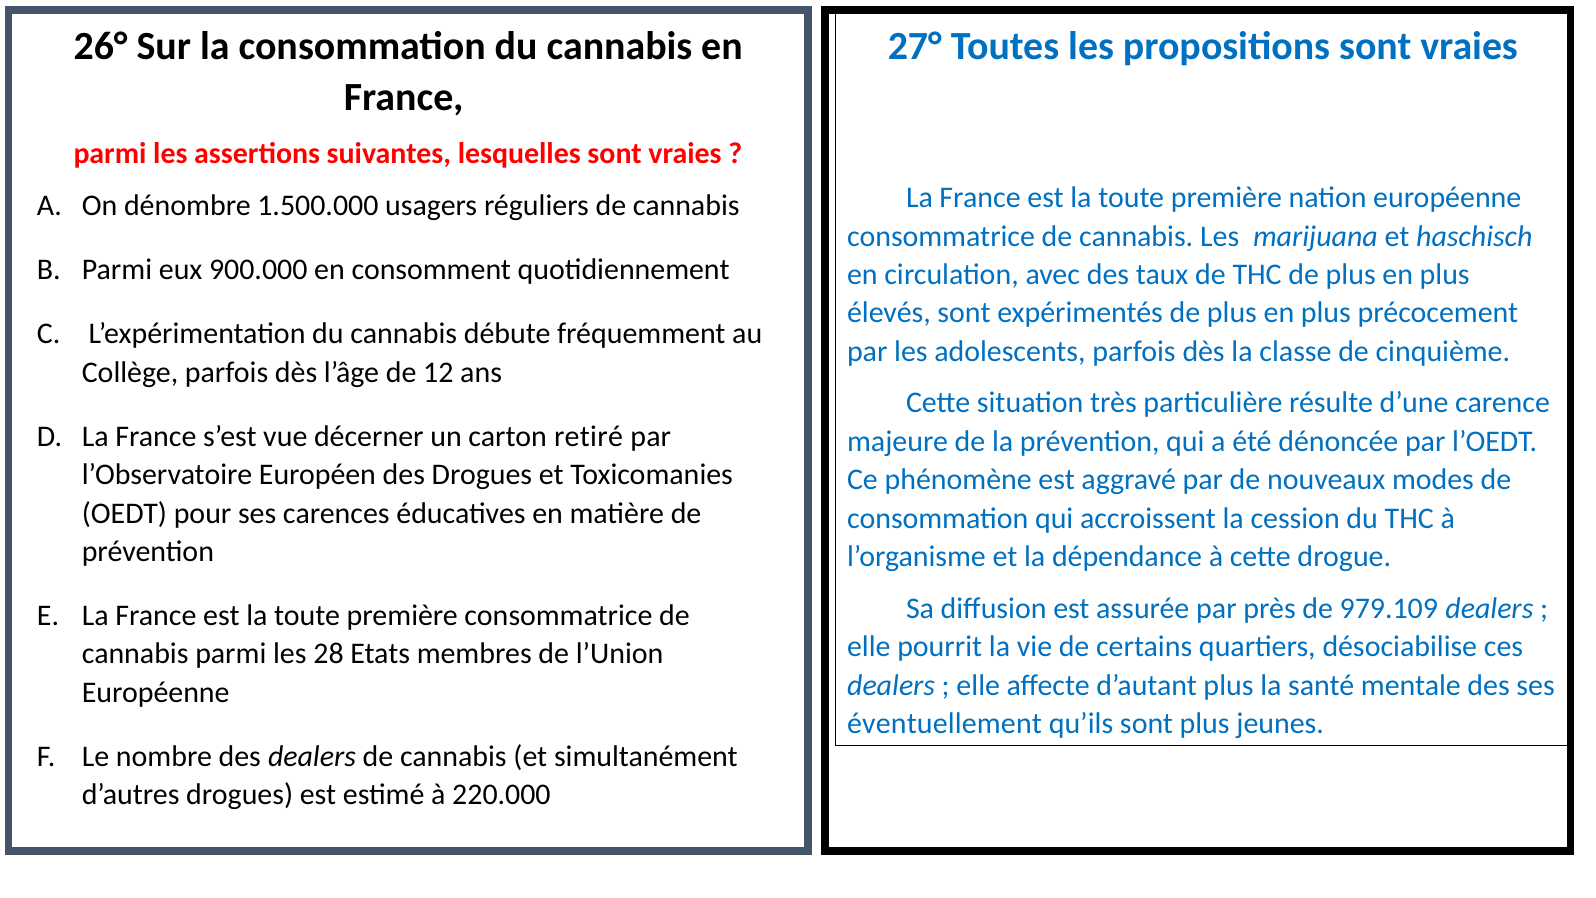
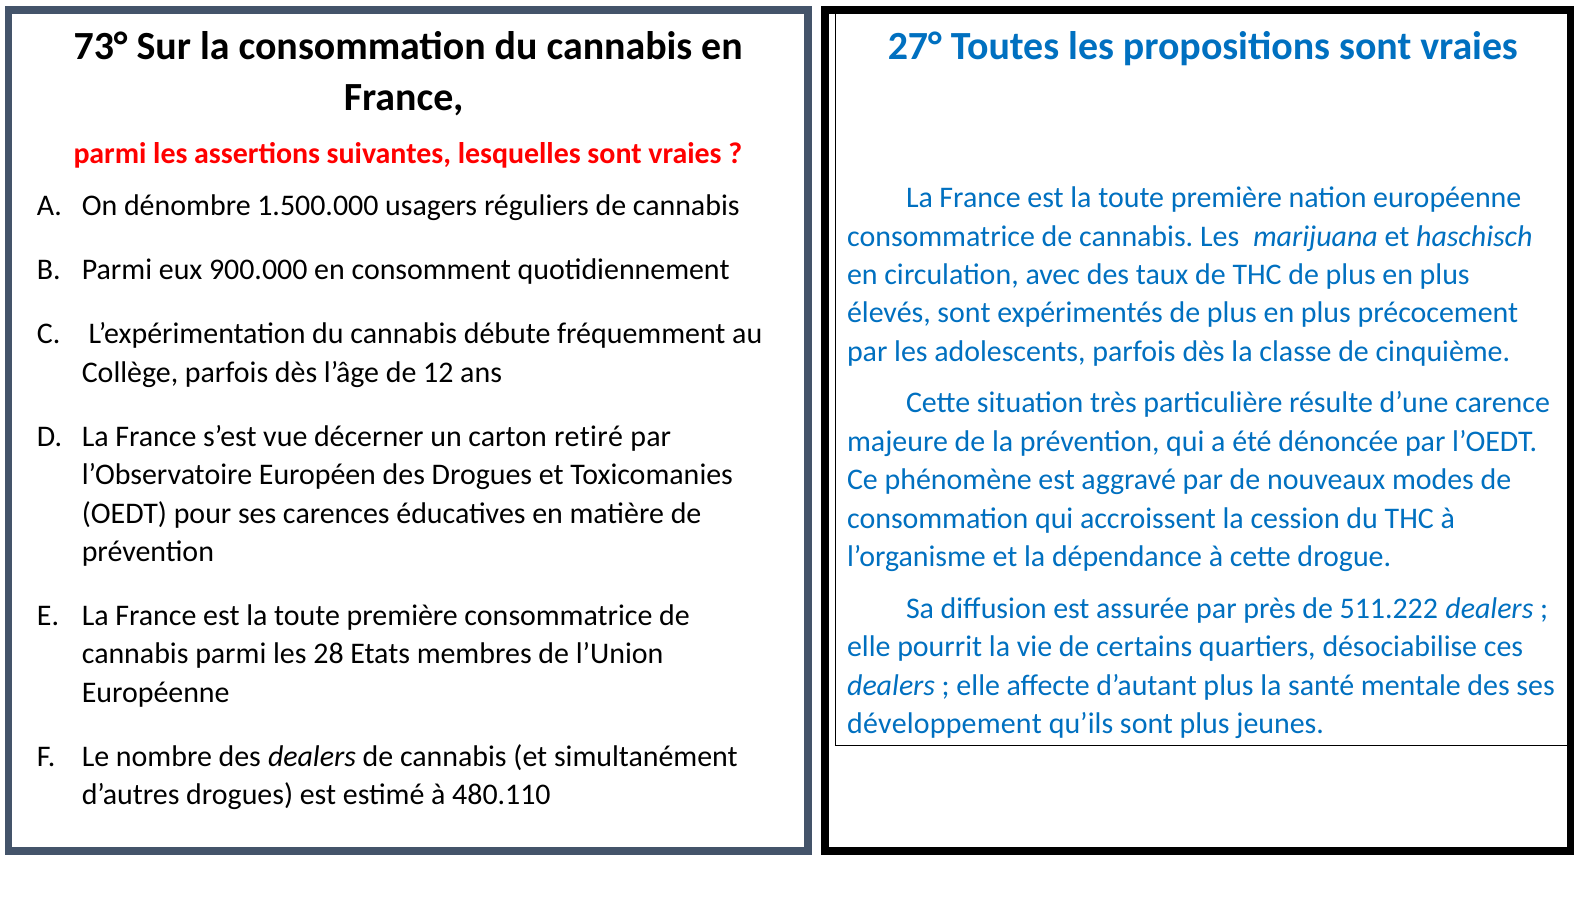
26°: 26° -> 73° (101, 46)
979.109: 979.109 -> 511.222 (1389, 608)
éventuellement: éventuellement -> développement (945, 724)
220.000: 220.000 -> 480.110 (501, 795)
